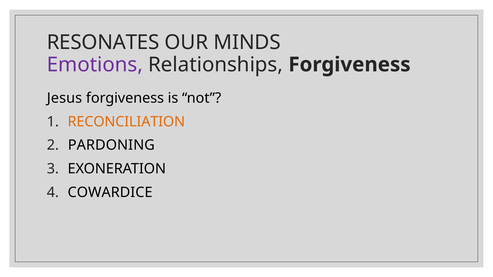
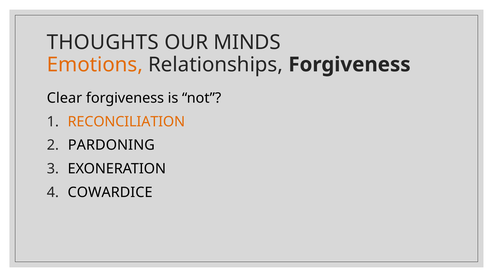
RESONATES: RESONATES -> THOUGHTS (103, 42)
Emotions colour: purple -> orange (95, 65)
Jesus: Jesus -> Clear (65, 98)
